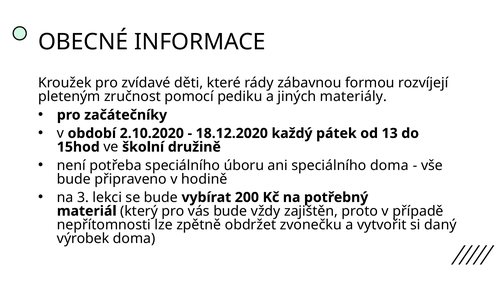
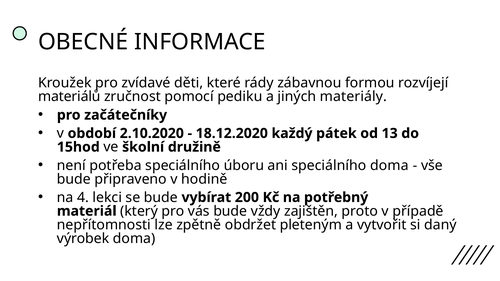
pleteným: pleteným -> materiálů (69, 97)
3: 3 -> 4 (83, 198)
zvonečku: zvonečku -> pleteným (311, 225)
